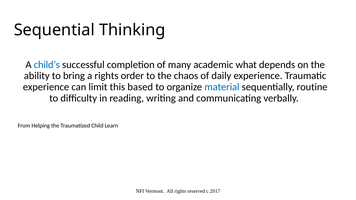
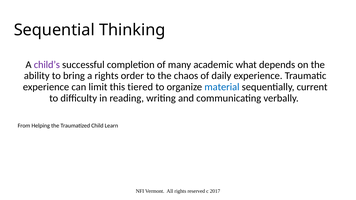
child’s colour: blue -> purple (47, 65)
based: based -> tiered (140, 87)
routine: routine -> current (312, 87)
